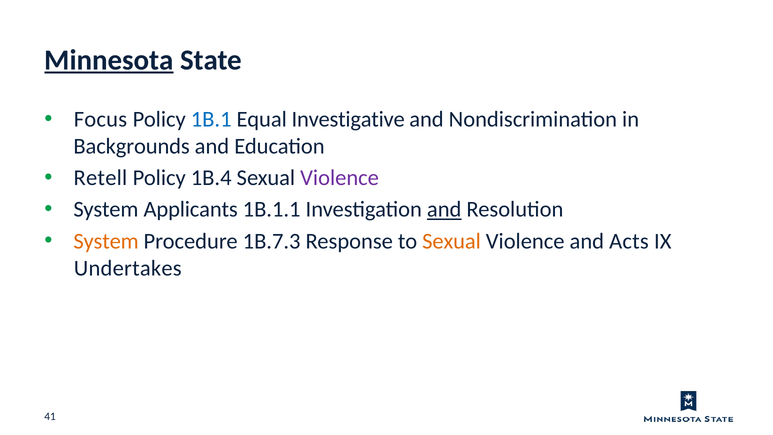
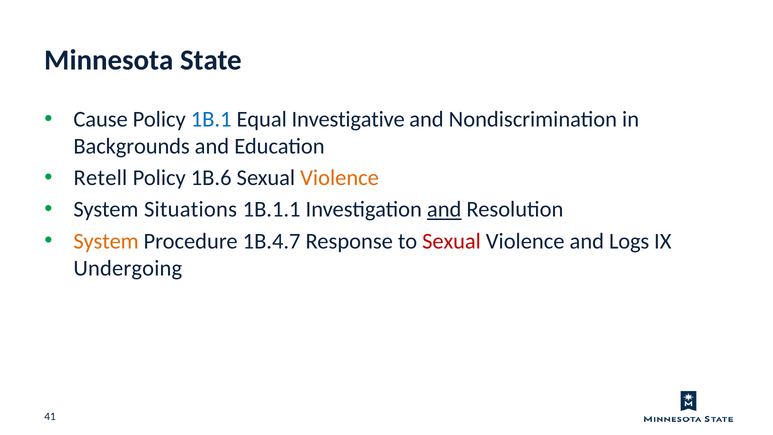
Minnesota underline: present -> none (109, 60)
Focus: Focus -> Cause (101, 119)
1B.4: 1B.4 -> 1B.6 (211, 178)
Violence colour: purple -> orange (340, 178)
Applicants: Applicants -> Situations (190, 209)
1B.7.3: 1B.7.3 -> 1B.4.7 (272, 241)
Sexual colour: orange -> red (452, 241)
Acts: Acts -> Logs (629, 241)
Undertakes: Undertakes -> Undergoing (128, 268)
